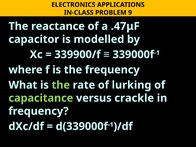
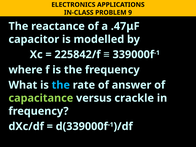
339900/f: 339900/f -> 225842/f (78, 55)
the colour: light green -> light blue (61, 85)
lurking: lurking -> answer (132, 85)
